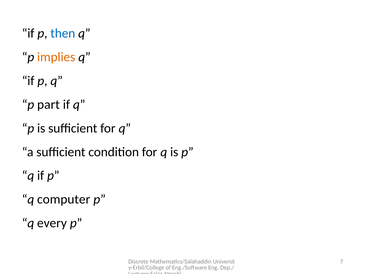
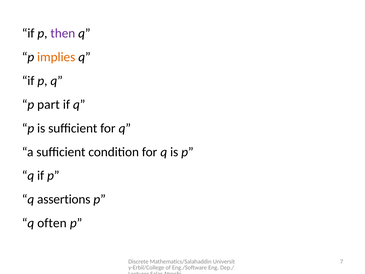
then colour: blue -> purple (63, 33)
computer: computer -> assertions (64, 199)
every: every -> often (52, 223)
